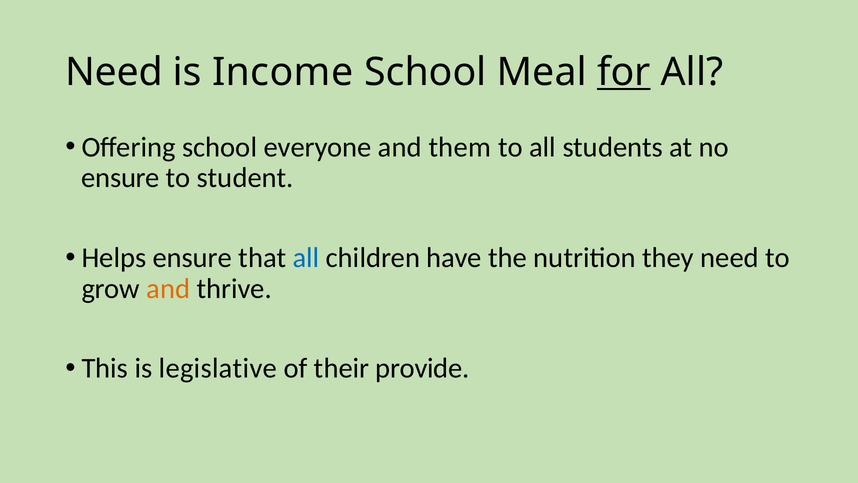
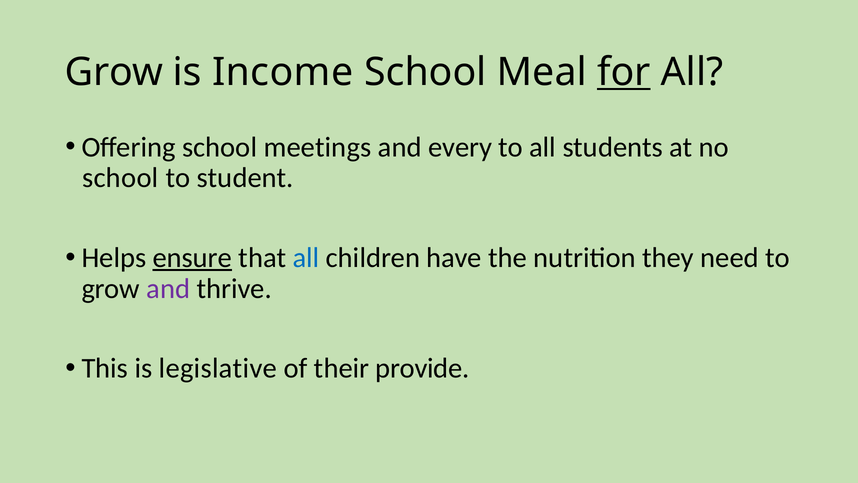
Need: Need -> Grow (114, 72)
everyone: everyone -> meetings (317, 147)
them: them -> every (460, 147)
ensure: ensure -> school (120, 178)
ensure underline: none -> present (192, 258)
and colour: orange -> purple (168, 288)
